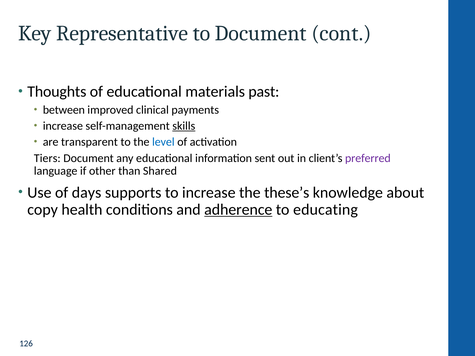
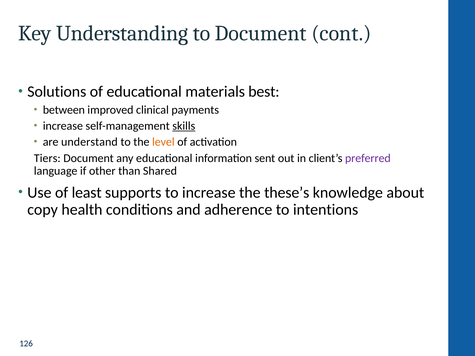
Representative: Representative -> Understanding (122, 33)
Thoughts: Thoughts -> Solutions (57, 92)
past: past -> best (264, 92)
transparent: transparent -> understand (89, 142)
level colour: blue -> orange (163, 142)
days: days -> least (87, 193)
adherence underline: present -> none (238, 210)
educating: educating -> intentions (326, 210)
